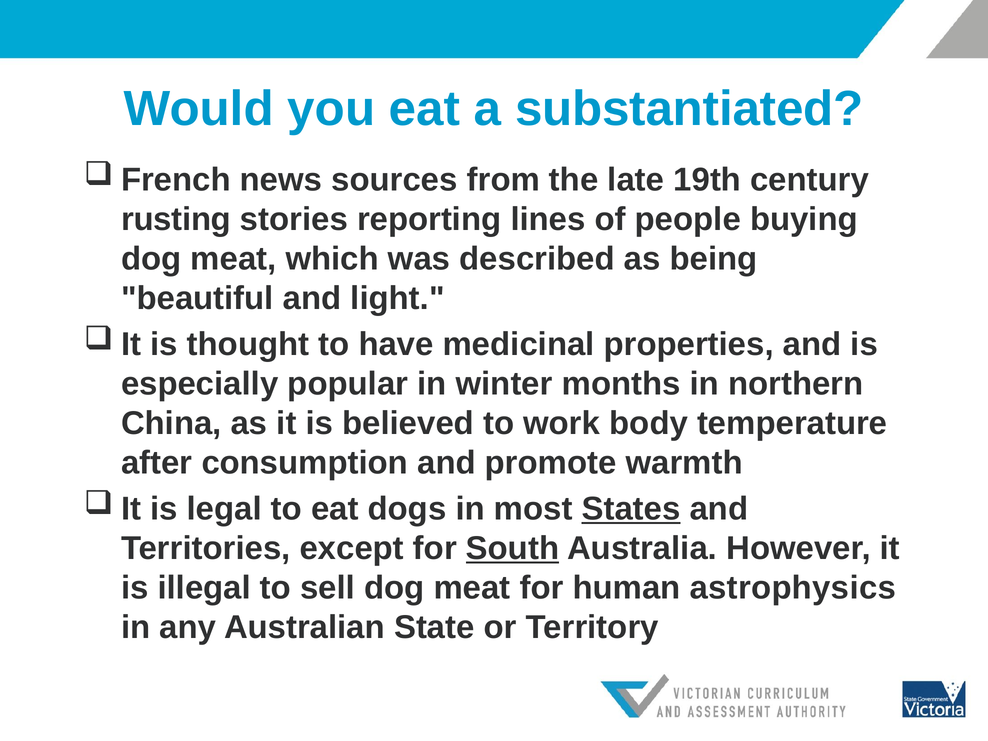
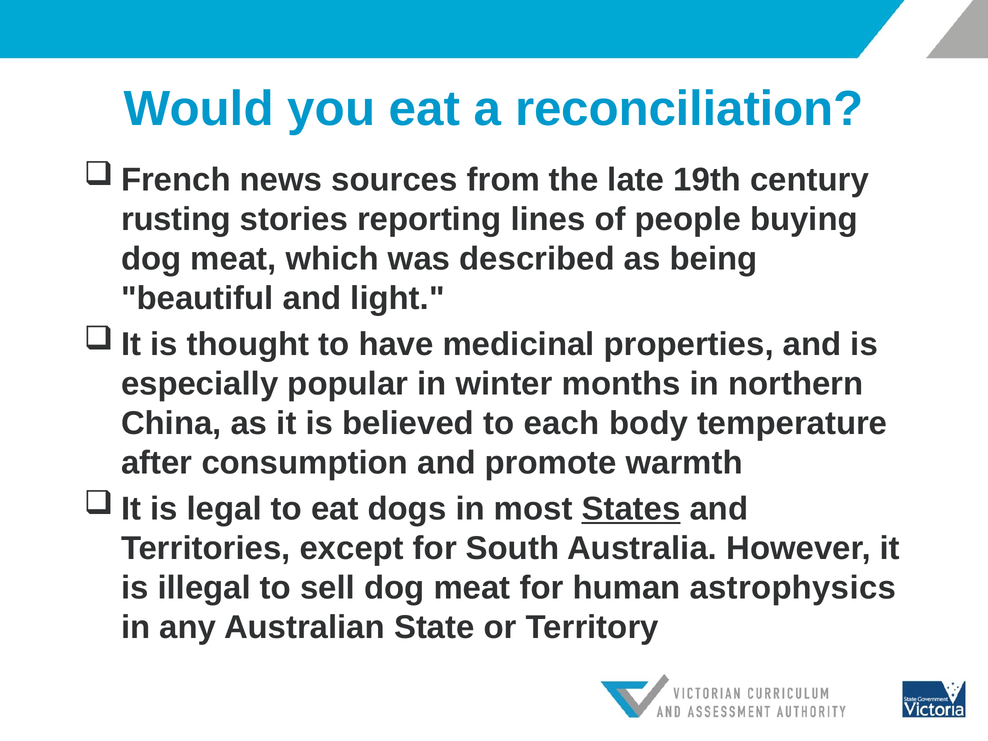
substantiated: substantiated -> reconciliation (689, 109)
work: work -> each (562, 423)
South underline: present -> none (513, 548)
